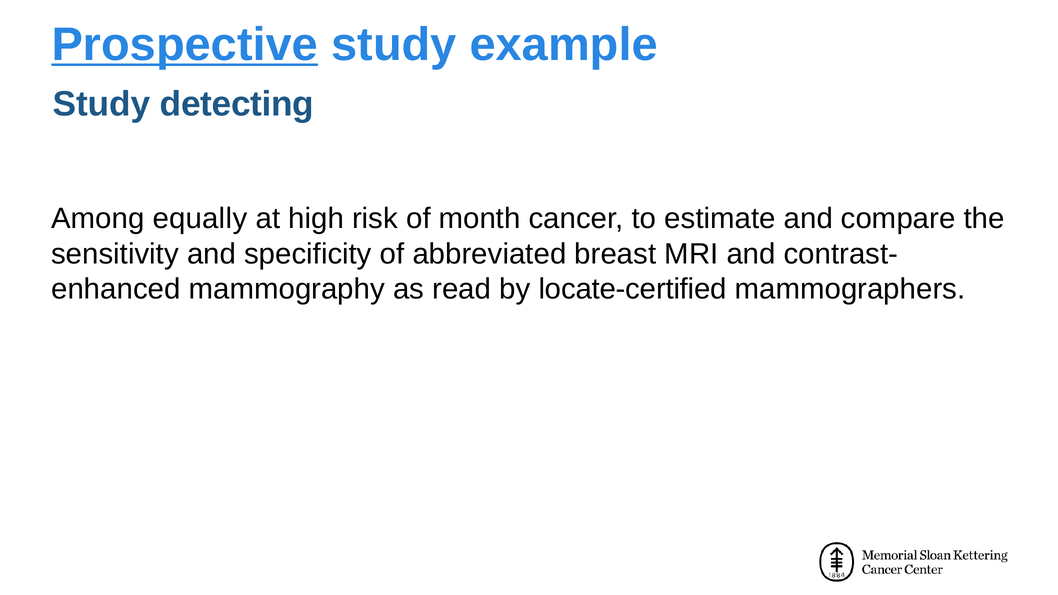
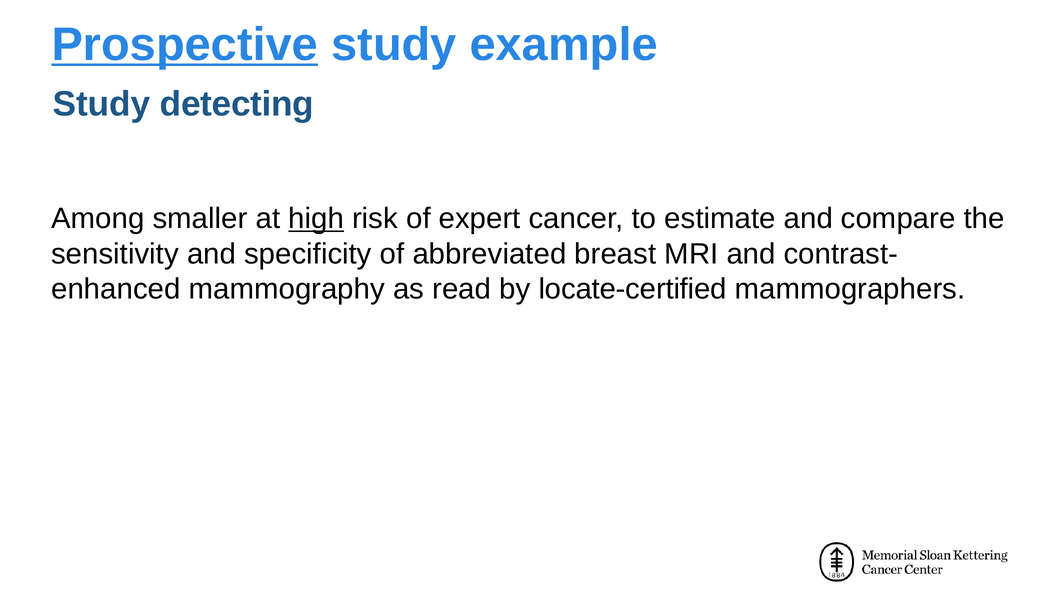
equally: equally -> smaller (200, 219)
high underline: none -> present (316, 219)
month: month -> expert (480, 219)
